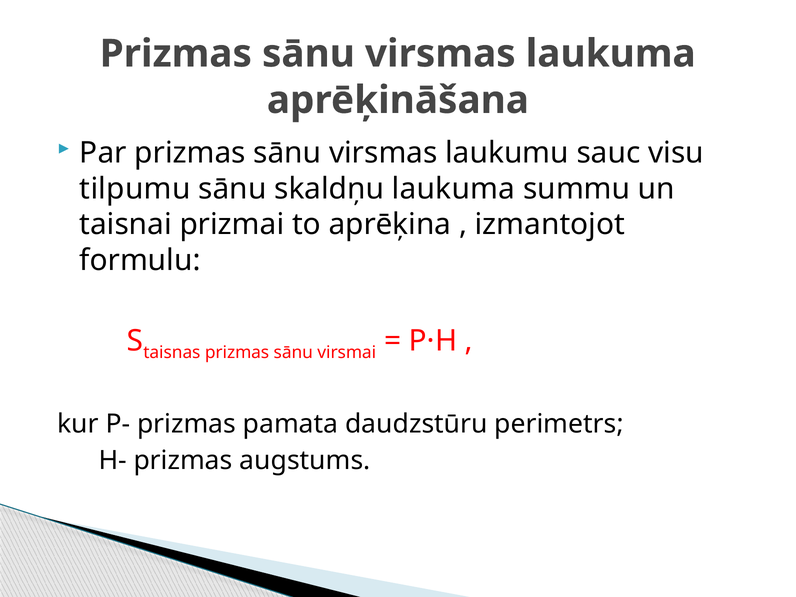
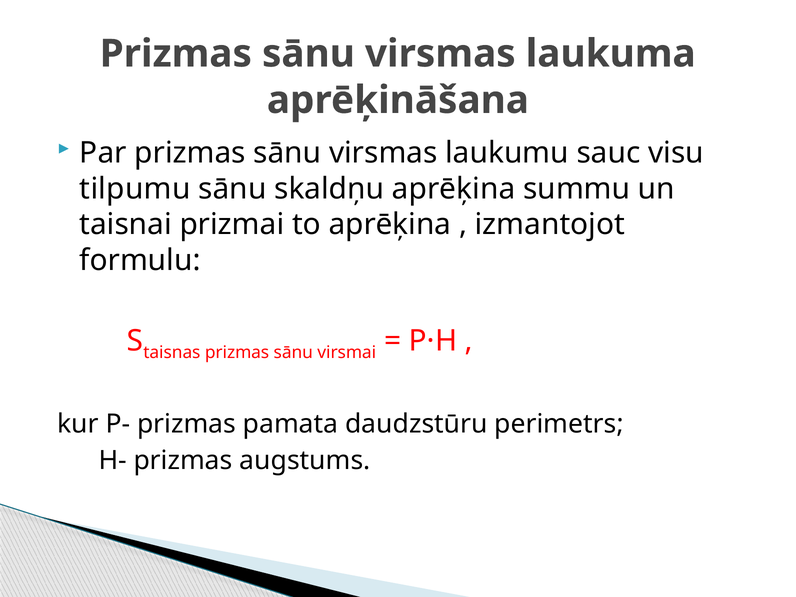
skaldņu laukuma: laukuma -> aprēķina (454, 189)
